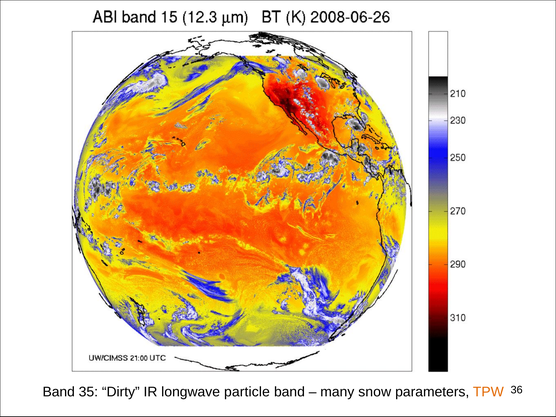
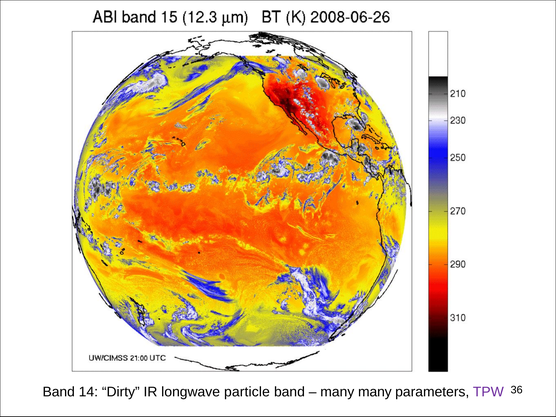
35: 35 -> 14 (88, 392)
many snow: snow -> many (375, 392)
TPW colour: orange -> purple (488, 392)
